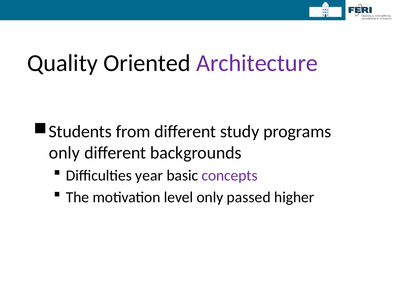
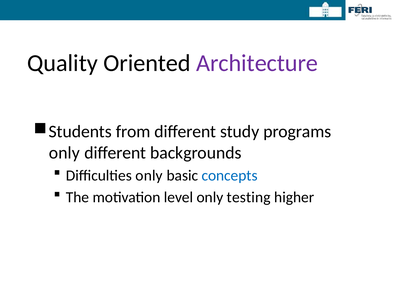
Difficulties year: year -> only (149, 175)
concepts colour: purple -> blue (230, 175)
passed: passed -> testing (249, 197)
